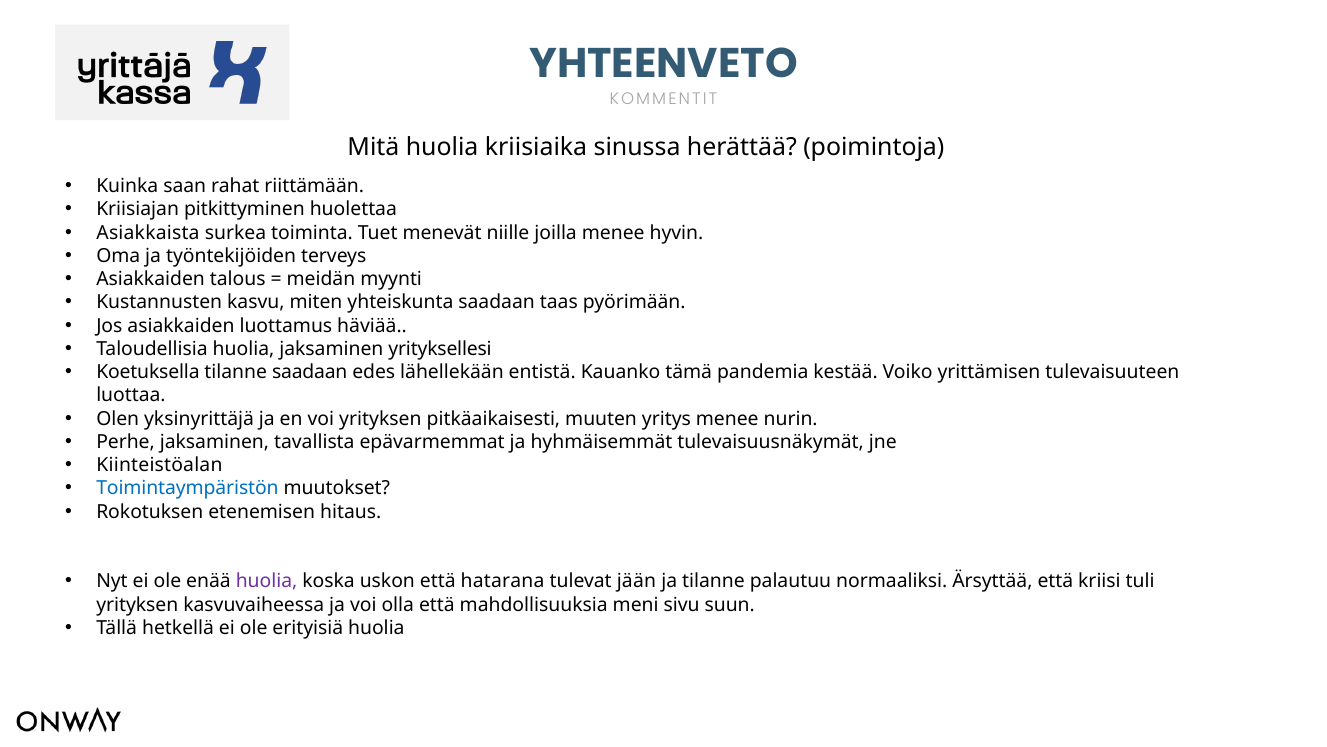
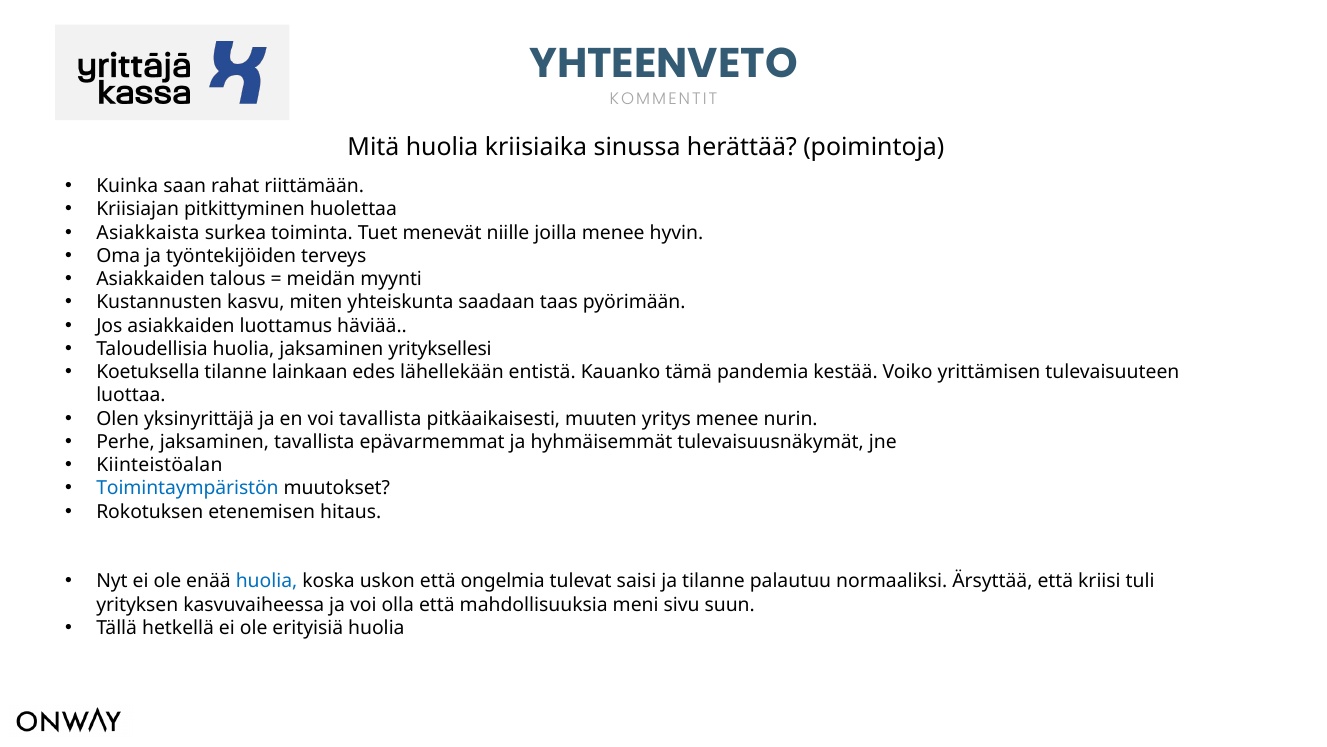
tilanne saadaan: saadaan -> lainkaan (310, 372)
voi yrityksen: yrityksen -> tavallista (380, 419)
huolia colour: purple -> blue (267, 581)
hatarana: hatarana -> ongelmia (503, 581)
jään: jään -> saisi (636, 581)
